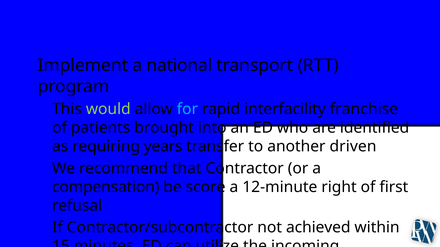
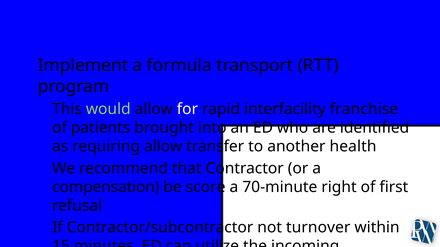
national: national -> formula (179, 66)
for colour: light blue -> white (187, 109)
requiring years: years -> allow (163, 147)
driven: driven -> health (353, 147)
12-minute: 12-minute -> 70-minute (280, 187)
achieved: achieved -> turnover (318, 228)
